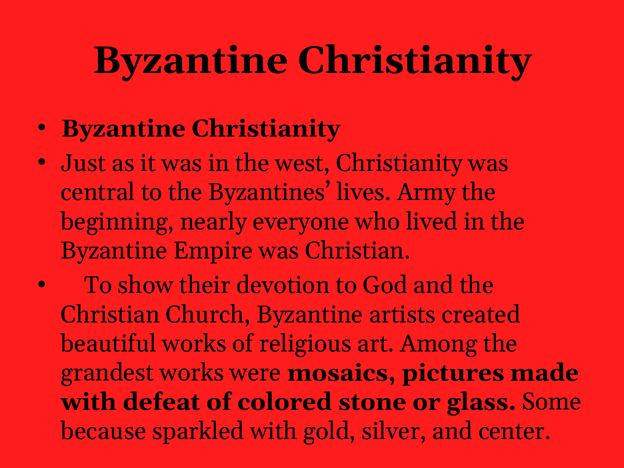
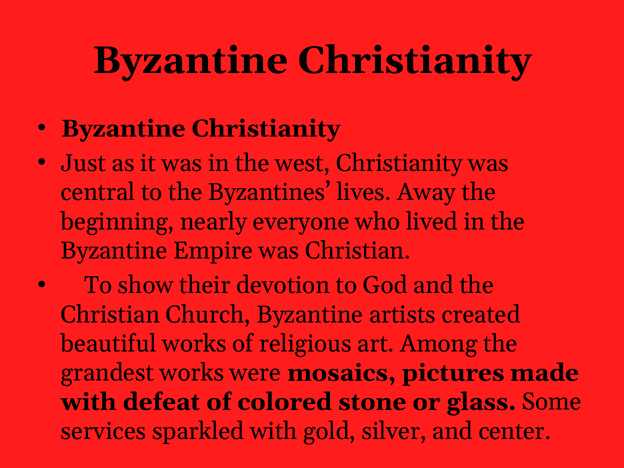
Army: Army -> Away (426, 192)
because: because -> services (104, 431)
